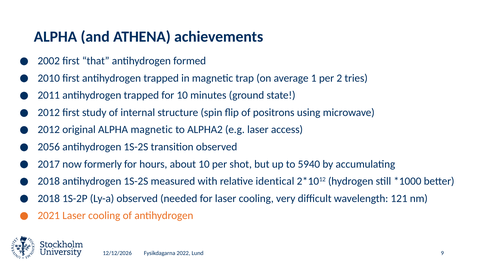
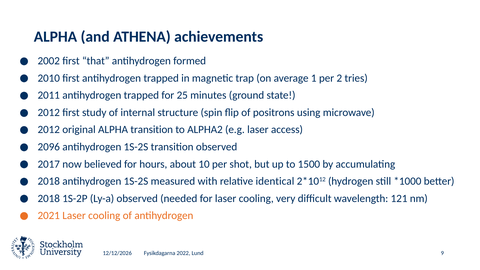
for 10: 10 -> 25 (182, 95)
ALPHA magnetic: magnetic -> transition (152, 130)
2056: 2056 -> 2096 (49, 147)
formerly: formerly -> believed (103, 164)
5940: 5940 -> 1500 (309, 164)
